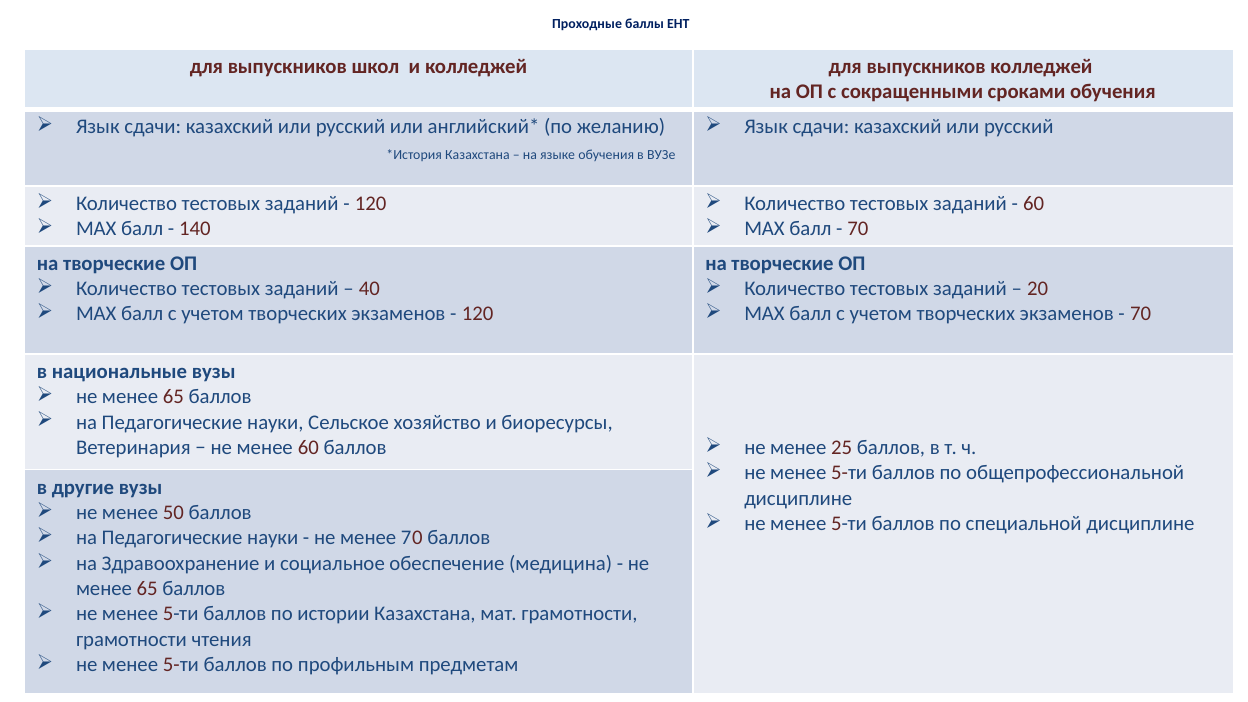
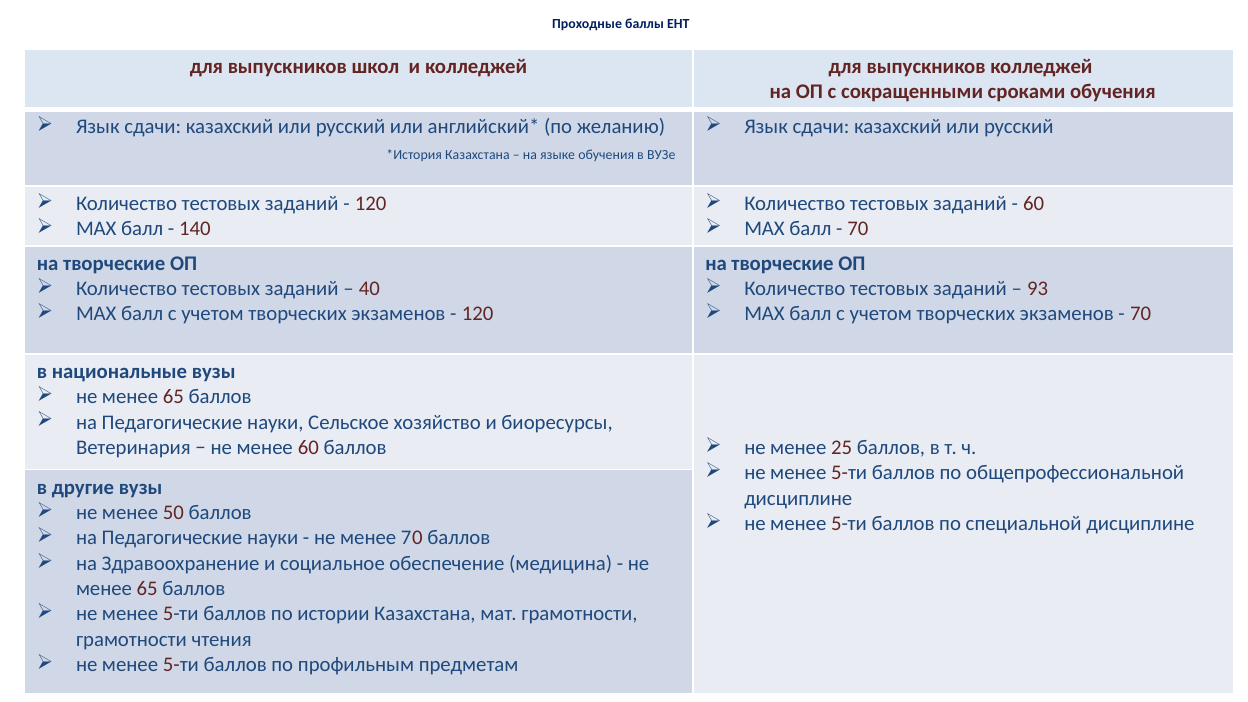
20: 20 -> 93 (1038, 289)
